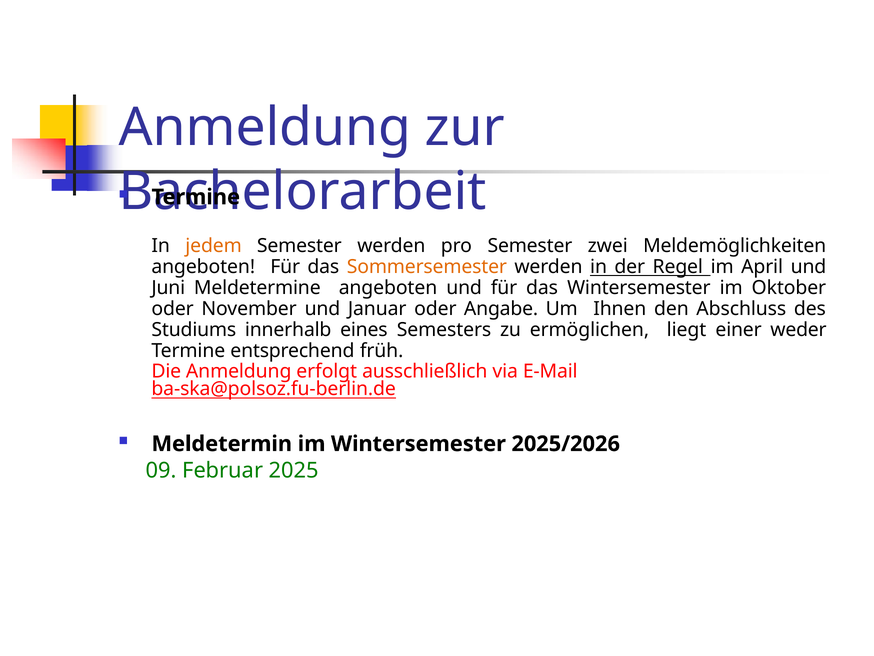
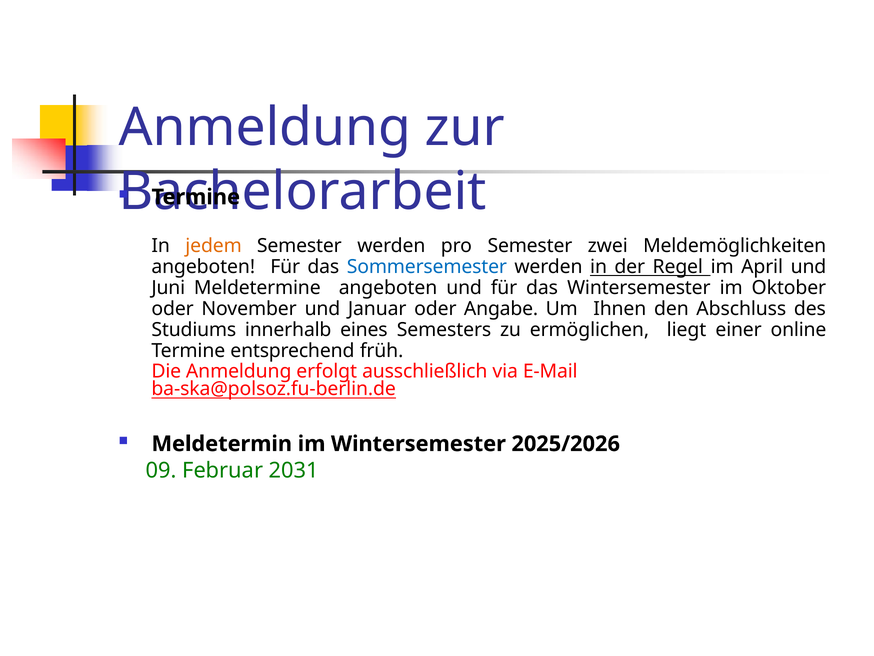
Sommersemester colour: orange -> blue (427, 267)
weder: weder -> online (798, 330)
2025: 2025 -> 2031 (294, 470)
